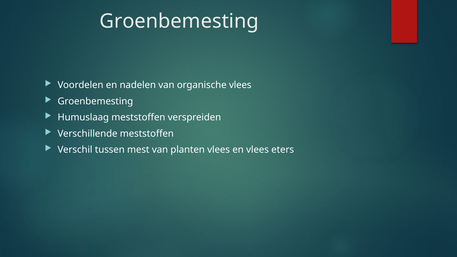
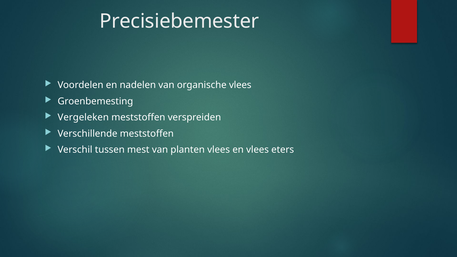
Groenbemesting: Groenbemesting -> Precisiebemester (179, 21)
Humuslaag: Humuslaag -> Vergeleken (83, 117)
